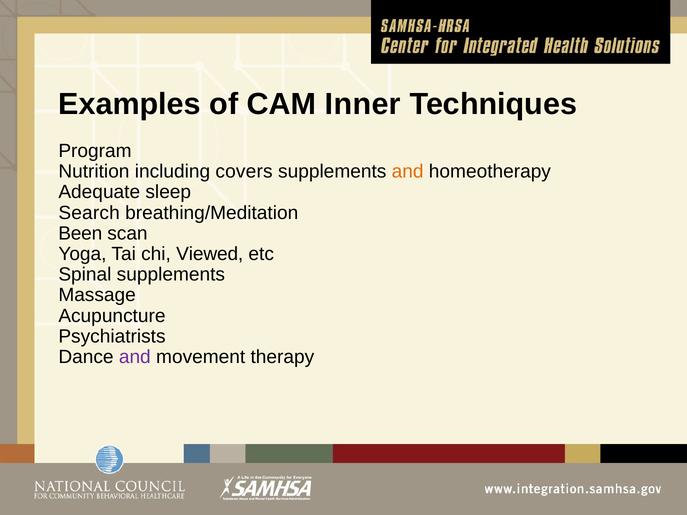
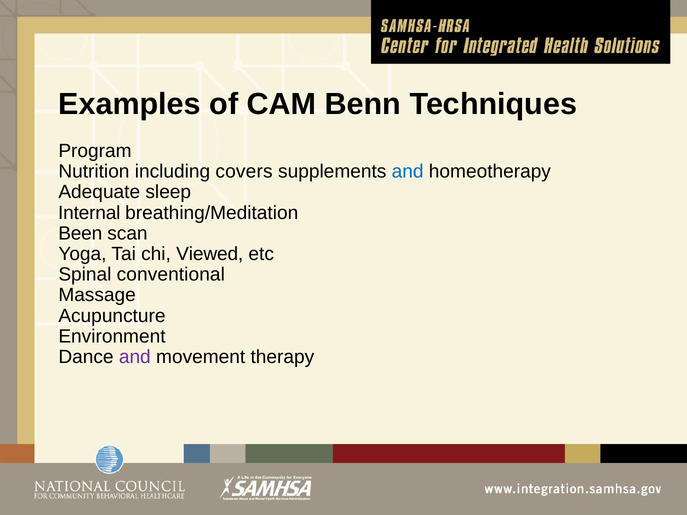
Inner: Inner -> Benn (363, 104)
and colour: orange -> blue (408, 172)
Search: Search -> Internal (89, 213)
Spinal supplements: supplements -> conventional (171, 275)
Psychiatrists: Psychiatrists -> Environment (112, 337)
